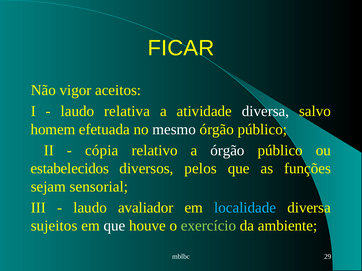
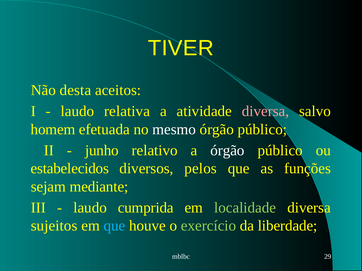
FICAR: FICAR -> TIVER (181, 48)
vigor: vigor -> desta (75, 90)
diversa colour: white -> pink (265, 111)
cópia: cópia -> junho (102, 151)
sensorial: sensorial -> mediante (99, 187)
avaliador: avaliador -> cumprida (146, 208)
localidade colour: light blue -> light green (245, 208)
que colour: white -> light blue (114, 226)
ambiente: ambiente -> liberdade (288, 226)
